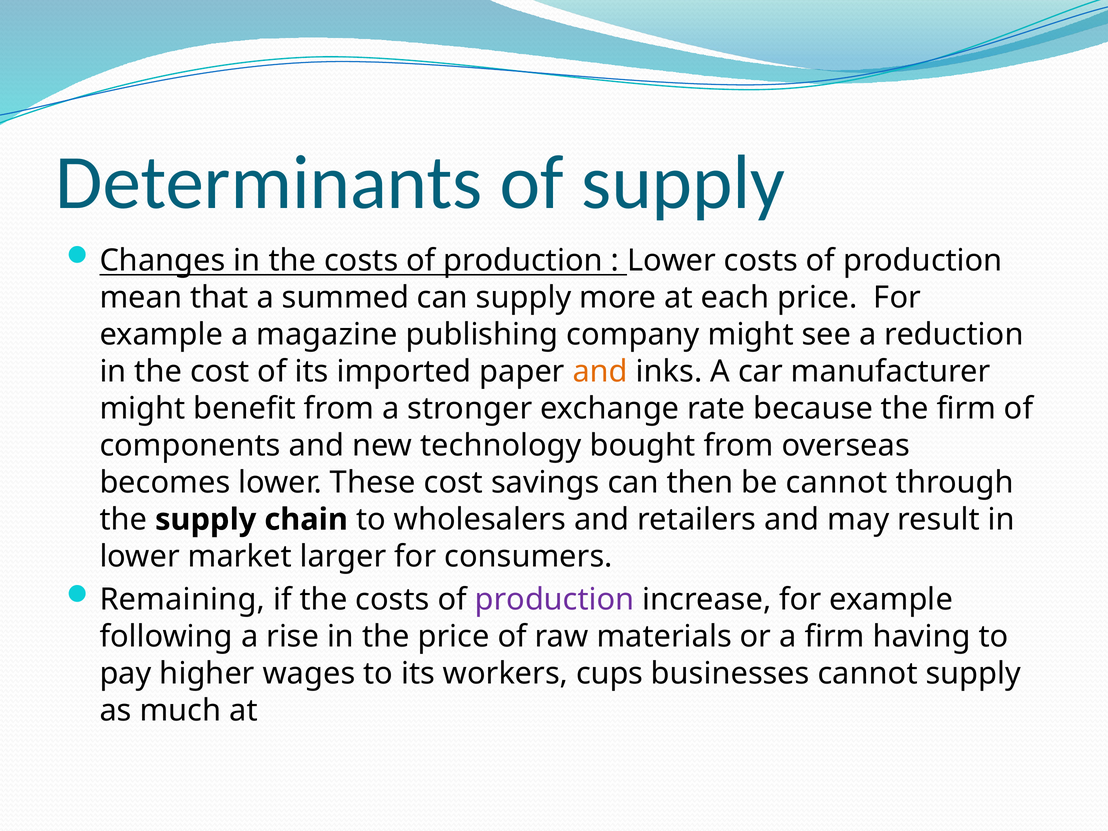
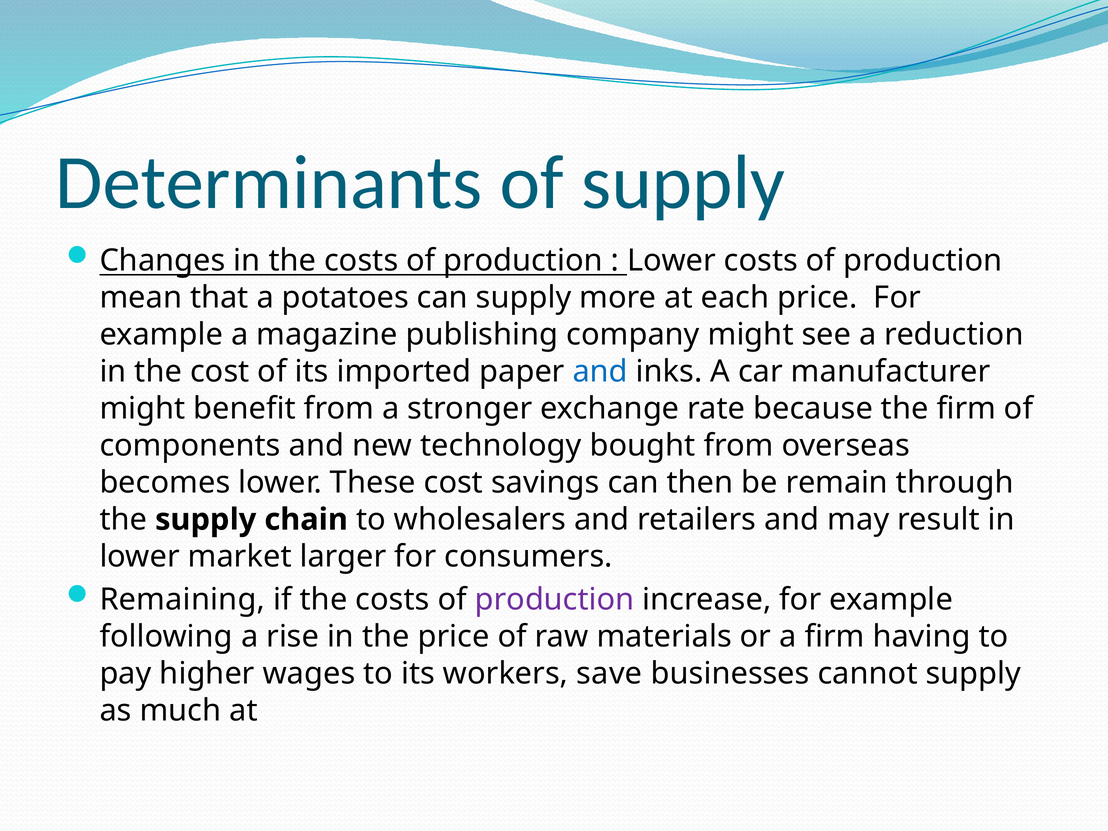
summed: summed -> potatoes (345, 298)
and colour: orange -> blue (600, 372)
be cannot: cannot -> remain (837, 483)
cups: cups -> save (609, 674)
